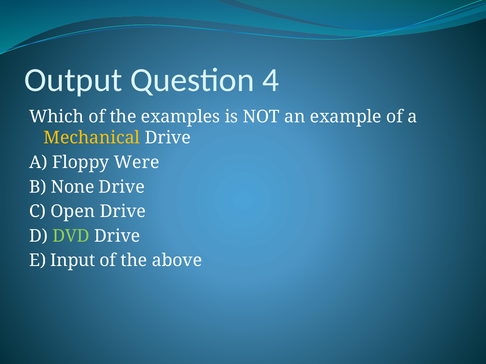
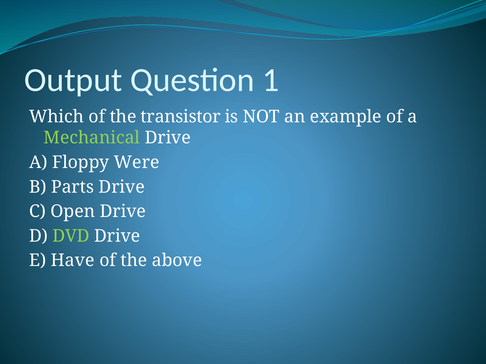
4: 4 -> 1 (271, 80)
examples: examples -> transistor (181, 117)
Mechanical colour: yellow -> light green (92, 138)
None: None -> Parts (73, 187)
Input: Input -> Have (73, 261)
